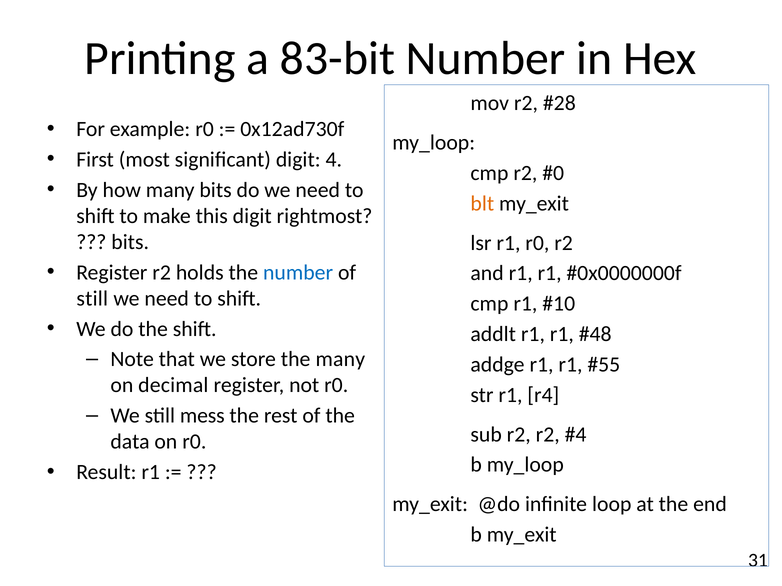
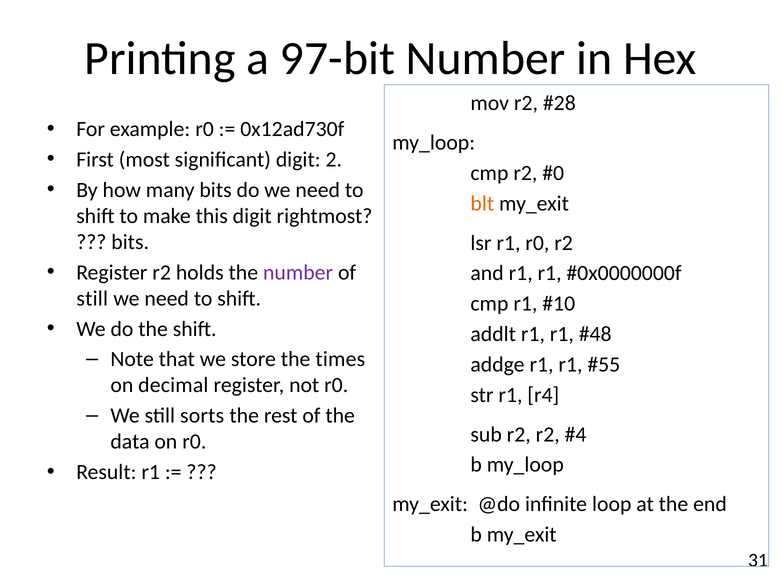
83-bit: 83-bit -> 97-bit (338, 59)
4: 4 -> 2 (334, 160)
number colour: blue -> purple (298, 273)
the many: many -> times (340, 360)
mess: mess -> sorts (202, 416)
